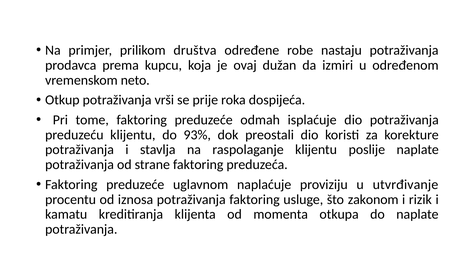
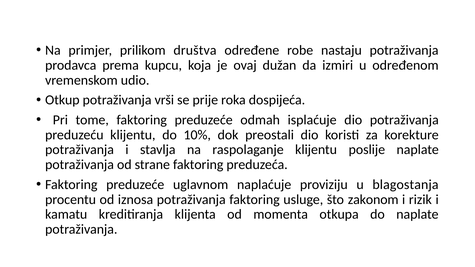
neto: neto -> udio (135, 80)
93%: 93% -> 10% (197, 135)
utvrđivanje: utvrđivanje -> blagostanja (405, 185)
